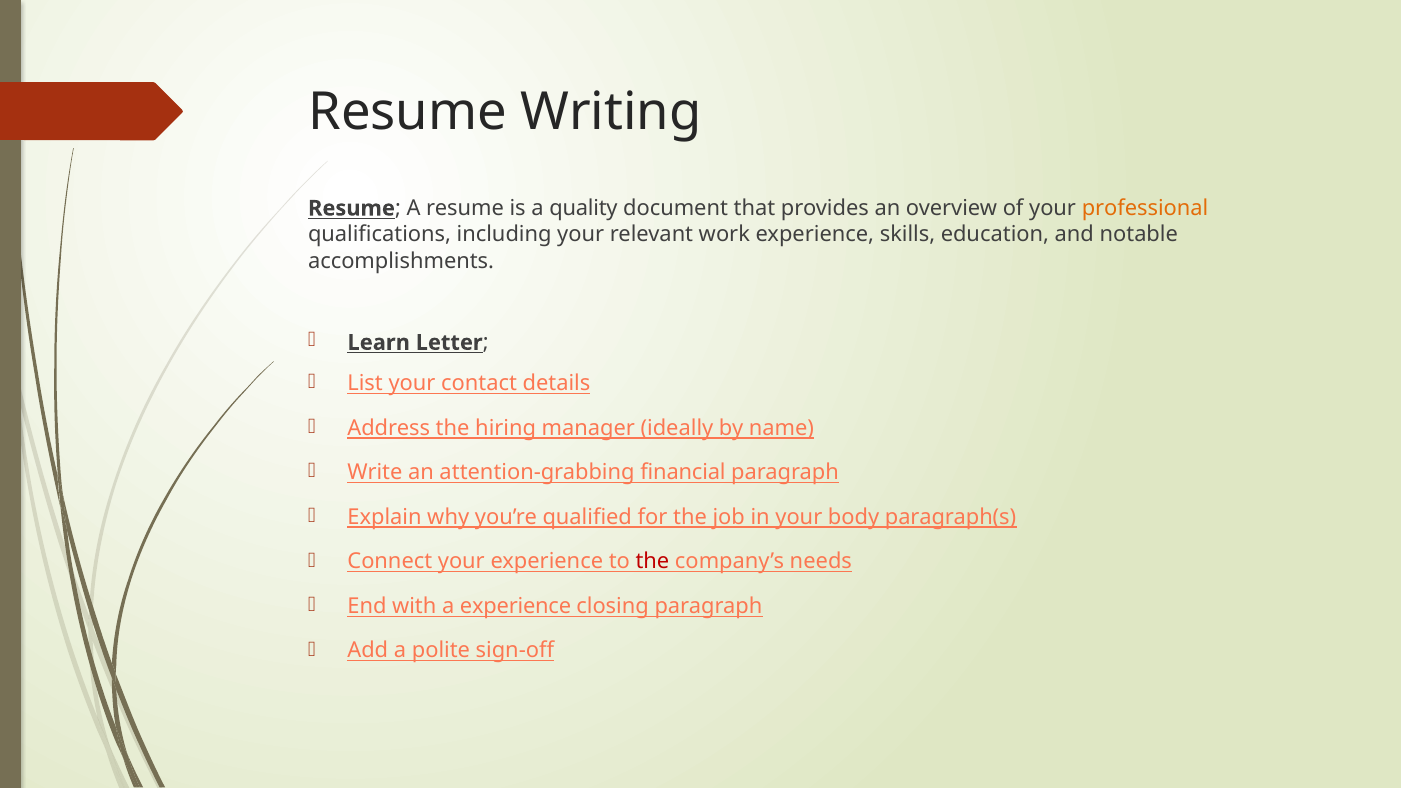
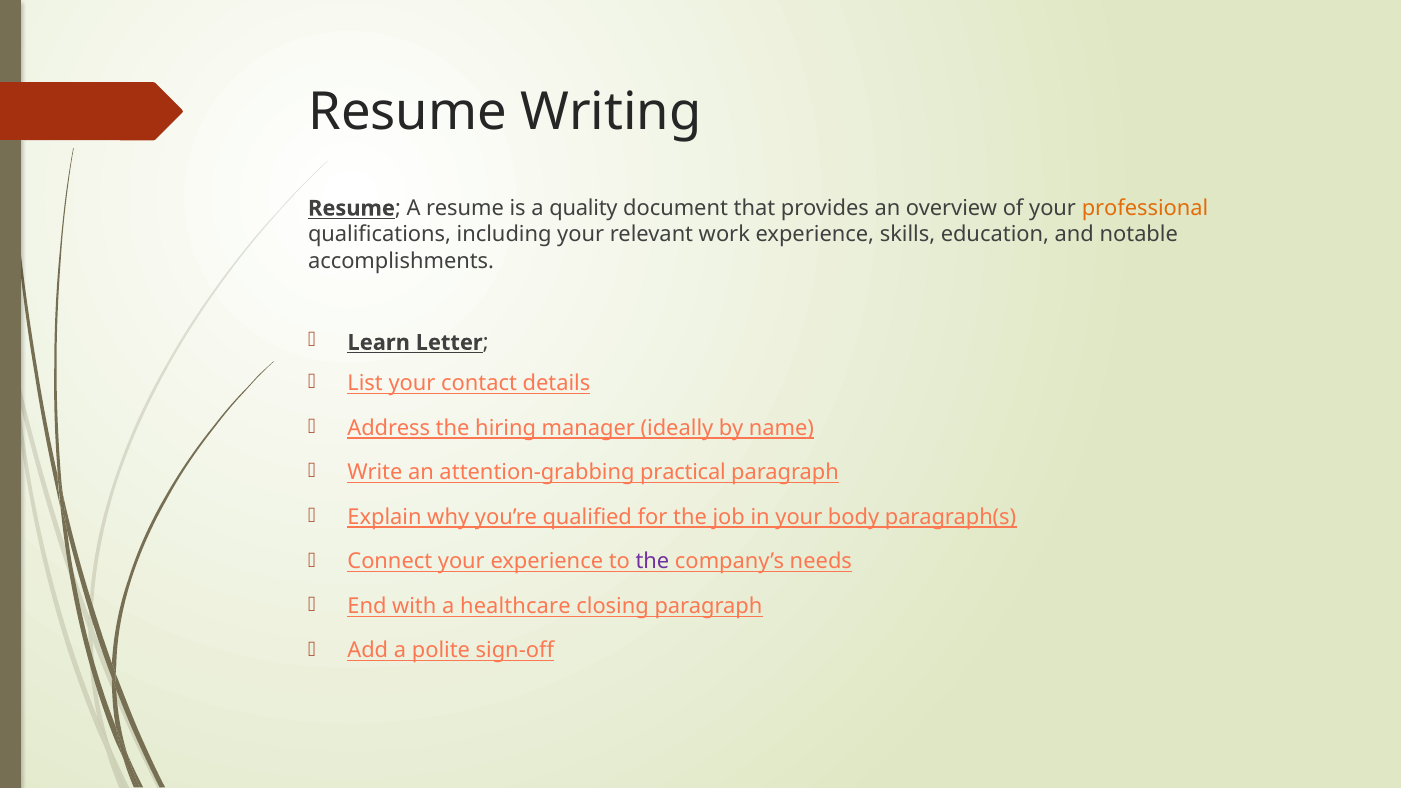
financial: financial -> practical (683, 473)
the colour: red -> purple (652, 562)
a experience: experience -> healthcare (515, 606)
